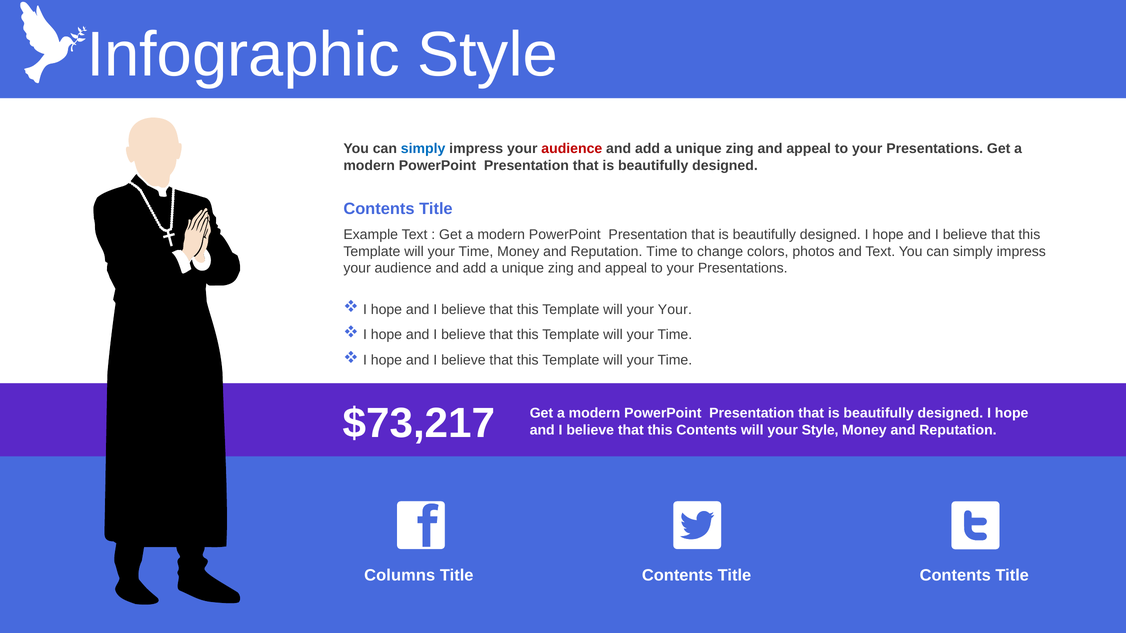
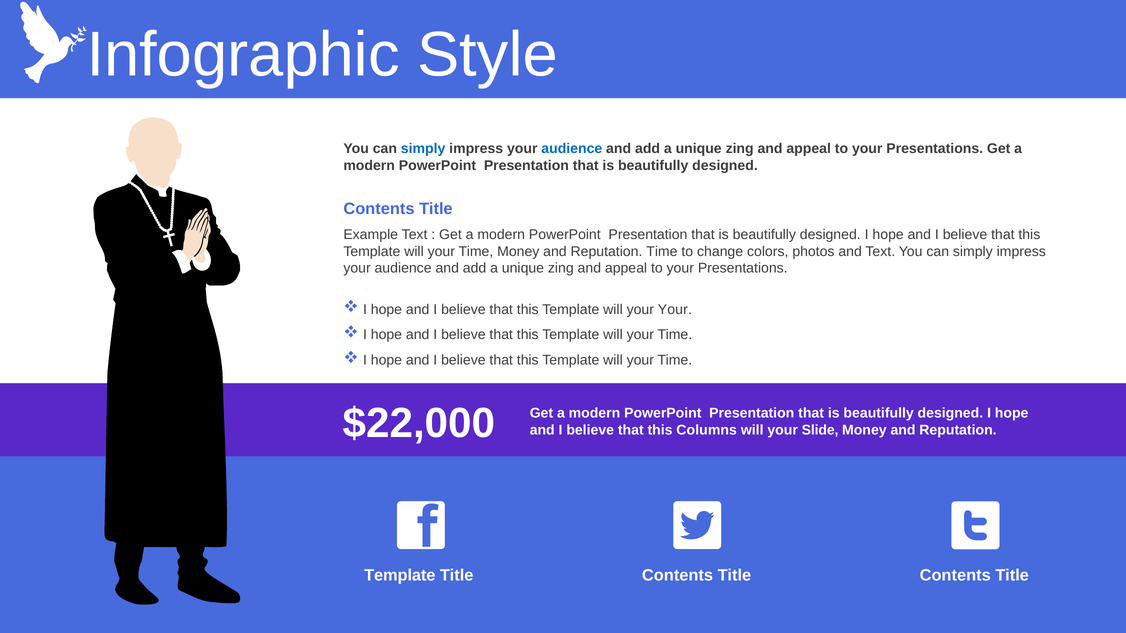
audience colour: red -> blue (572, 149)
$73,217: $73,217 -> $22,000 (419, 424)
this Contents: Contents -> Columns (707, 430)
your Style: Style -> Slide (820, 430)
Columns: Columns -> Template (400, 576)
